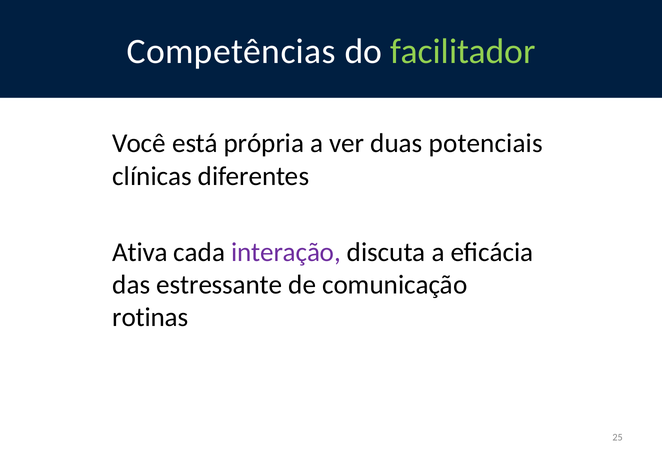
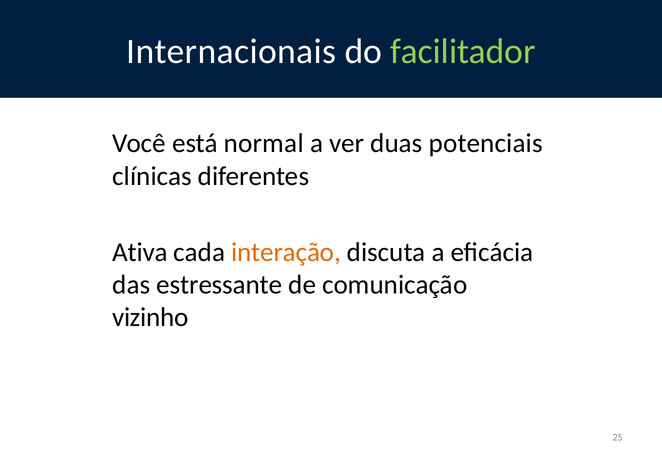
Competências: Competências -> Internacionais (231, 51)
própria: própria -> normal (264, 144)
interação colour: purple -> orange (286, 252)
rotinas: rotinas -> vizinho (150, 317)
